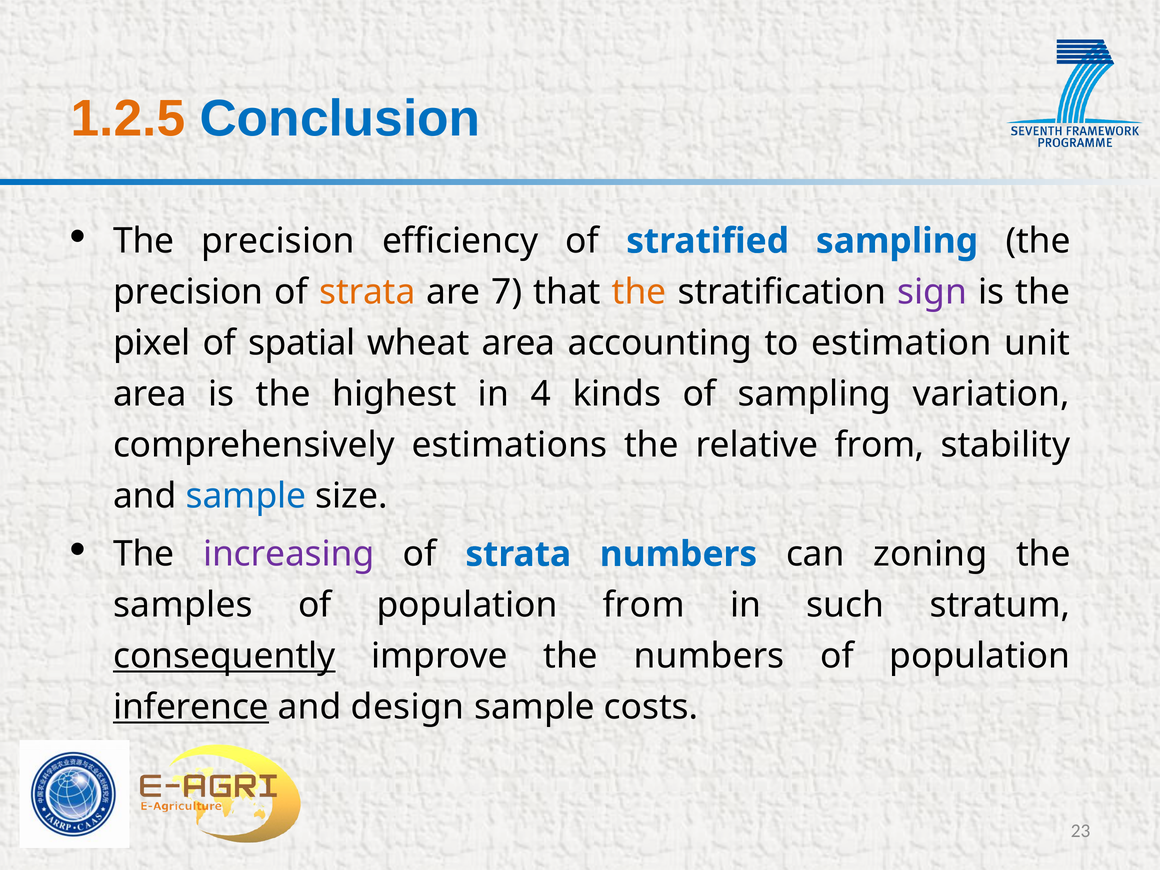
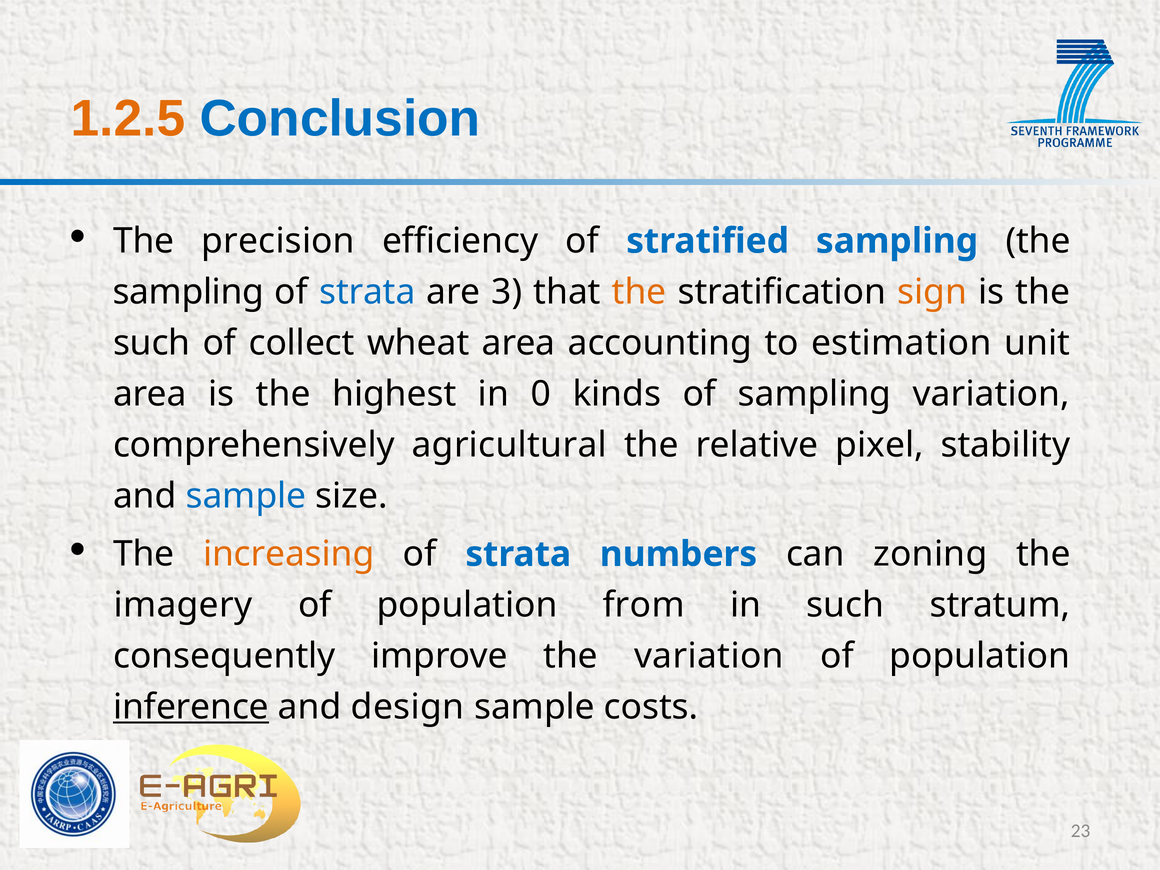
precision: precision -> sampling (188, 292)
strata colour: orange -> blue (367, 292)
7: 7 -> 3 (507, 292)
sign colour: purple -> orange (932, 292)
pixel: pixel -> such (152, 343)
spatial: spatial -> collect (302, 343)
4: 4 -> 0 (541, 394)
estimations: estimations -> agricultural (509, 445)
relative from: from -> pixel (880, 445)
increasing colour: purple -> orange (289, 554)
samples: samples -> imagery (183, 605)
consequently underline: present -> none (224, 656)
the numbers: numbers -> variation (709, 656)
